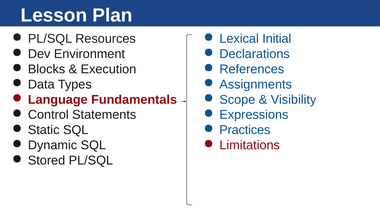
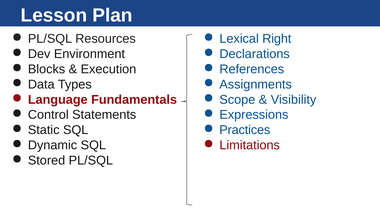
Initial: Initial -> Right (277, 39)
